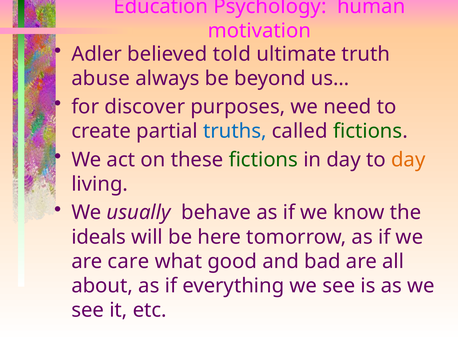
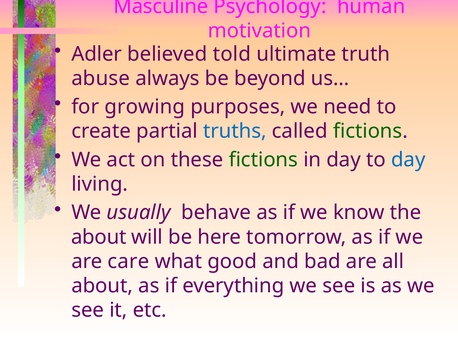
Education: Education -> Masculine (161, 6)
discover: discover -> growing (145, 107)
day colour: orange -> blue (408, 160)
ideals: ideals -> about (99, 237)
